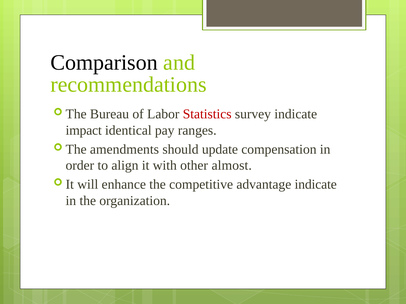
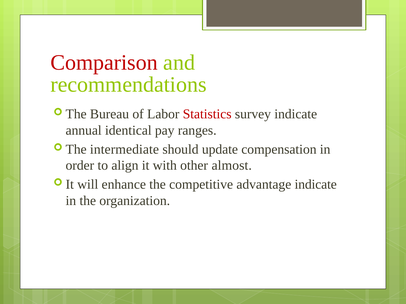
Comparison colour: black -> red (104, 63)
impact: impact -> annual (84, 131)
amendments: amendments -> intermediate (124, 149)
